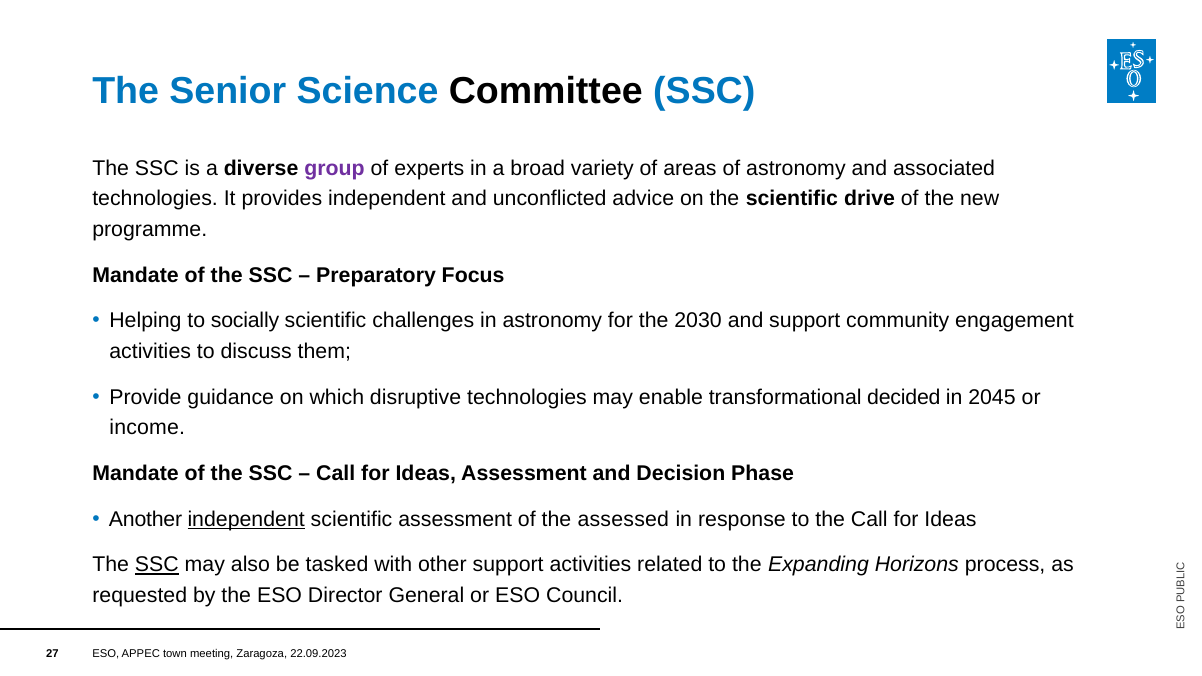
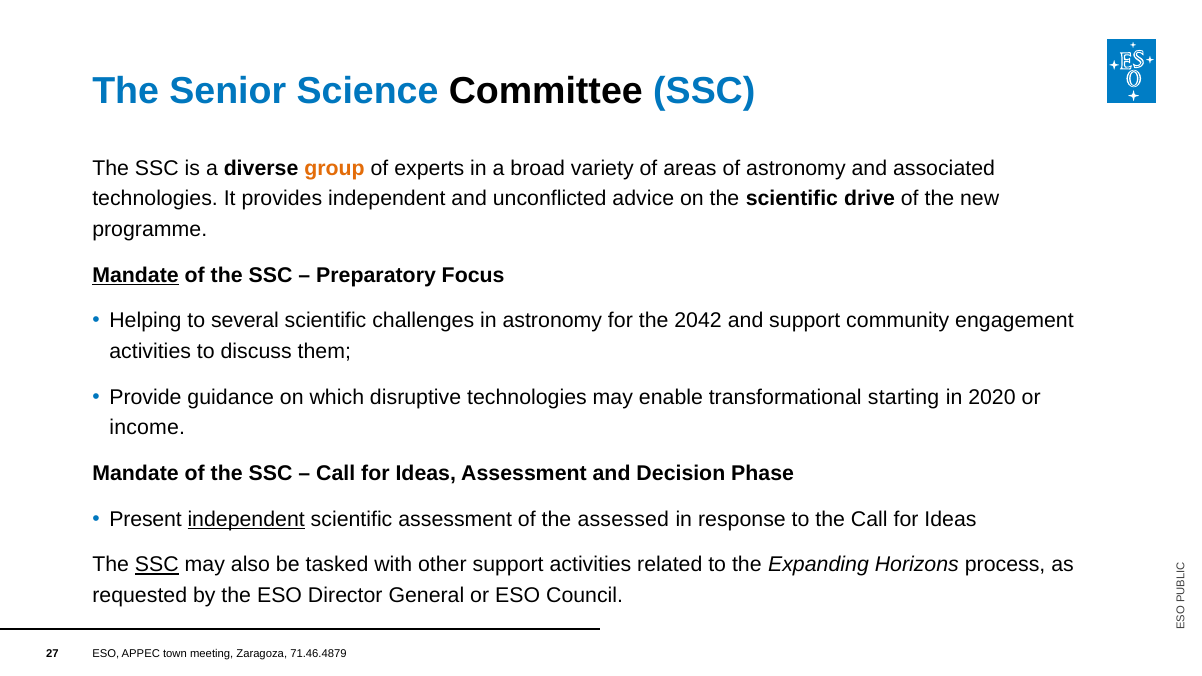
group colour: purple -> orange (335, 168)
Mandate underline: none -> present (136, 275)
socially: socially -> several (245, 321)
2030: 2030 -> 2042 (698, 321)
decided: decided -> starting (904, 397)
2045: 2045 -> 2020 (992, 397)
Another: Another -> Present (146, 519)
22.09.2023: 22.09.2023 -> 71.46.4879 (318, 654)
